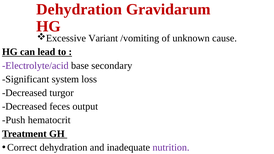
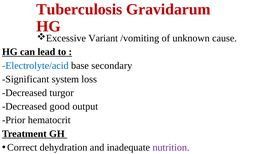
Dehydration: Dehydration -> Tuberculosis (79, 9)
Electrolyte/acid colour: purple -> blue (35, 66)
feces: feces -> good (60, 107)
Push: Push -> Prior (14, 120)
